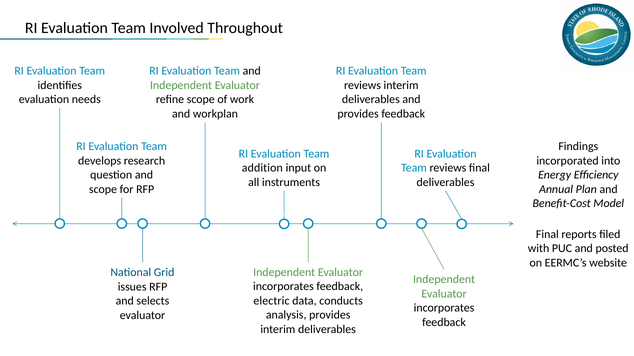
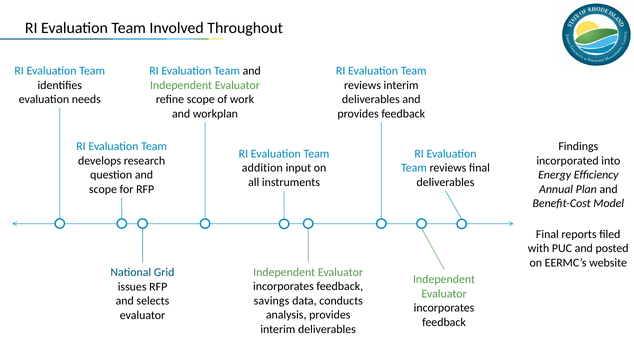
electric: electric -> savings (271, 301)
